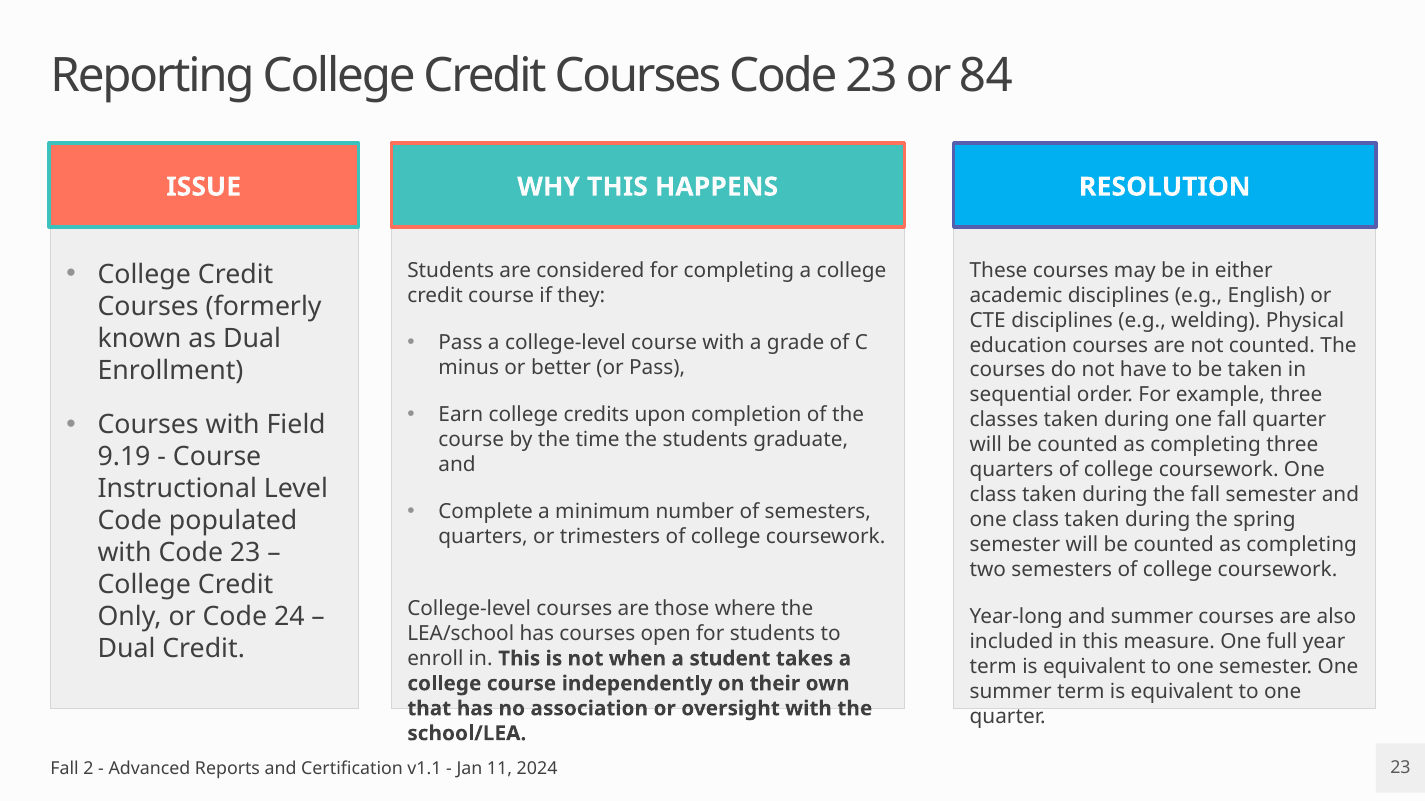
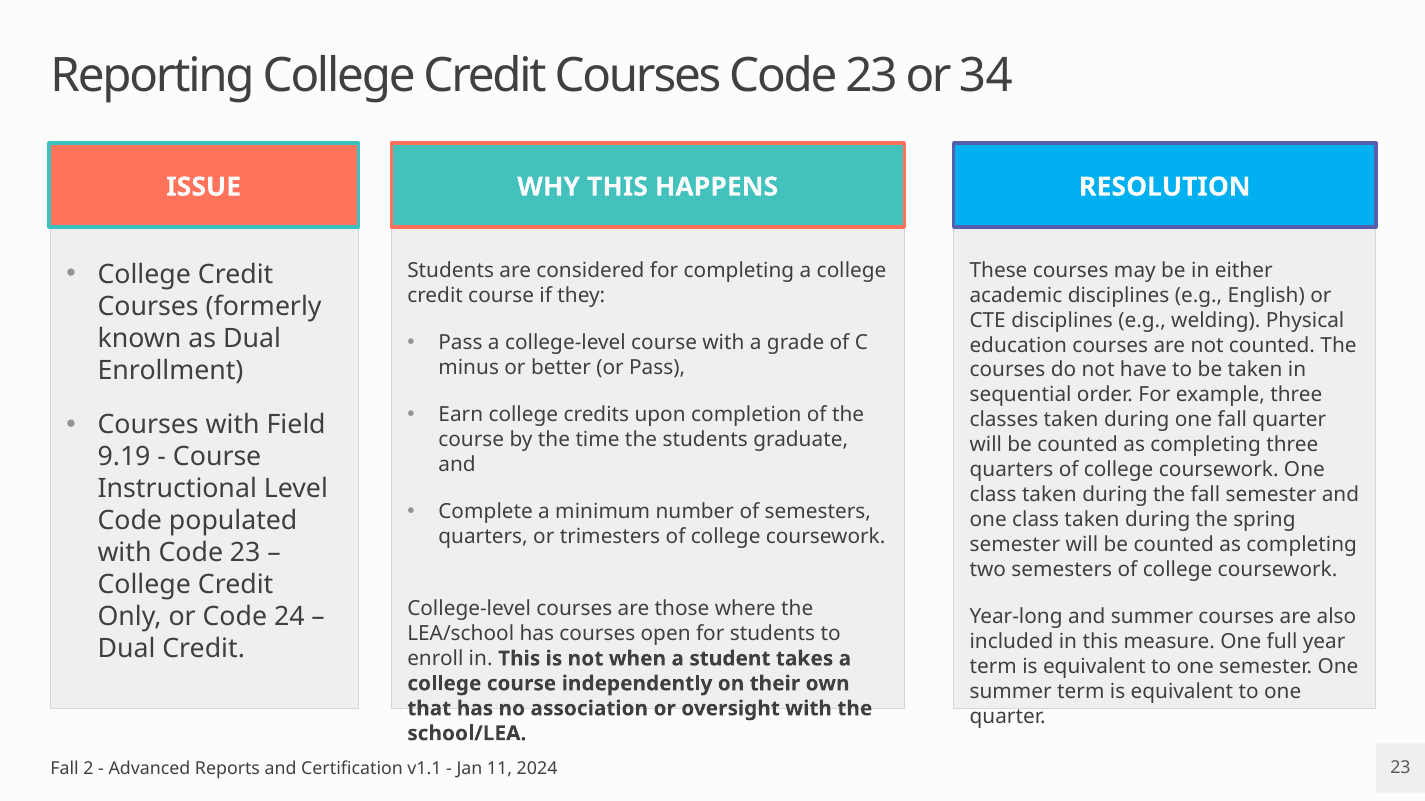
84: 84 -> 34 (986, 76)
